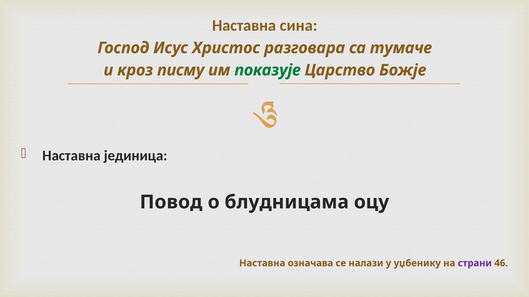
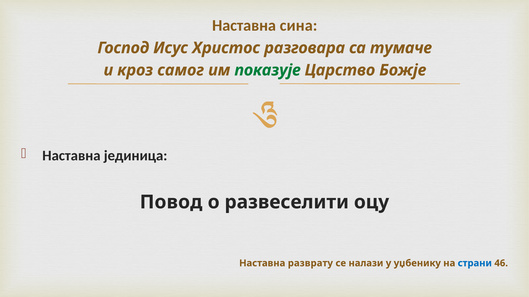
писму: писму -> самог (181, 70)
блудницама: блудницама -> развеселити (287, 202)
означава: означава -> разврату (310, 264)
страни colour: purple -> blue (475, 264)
